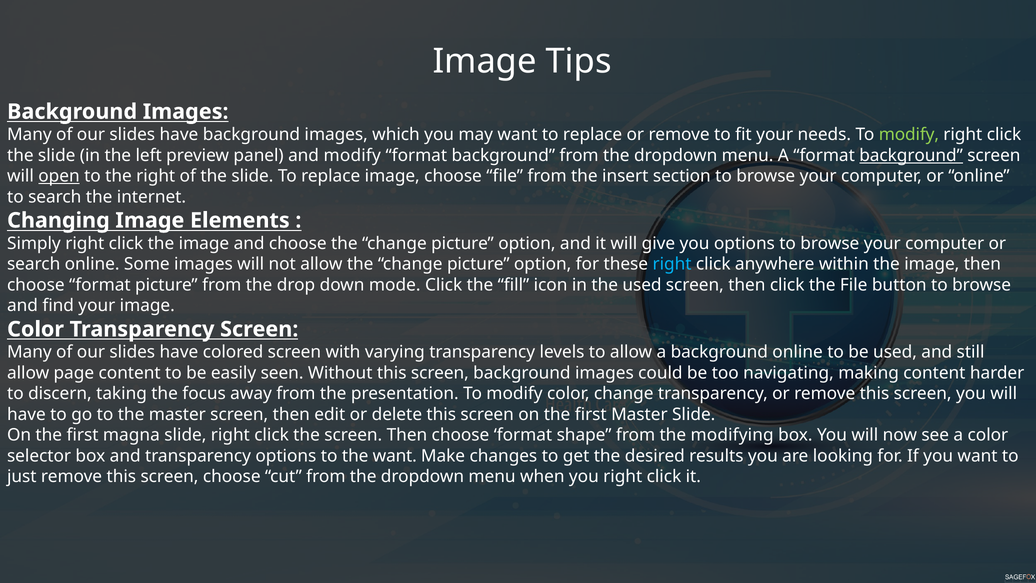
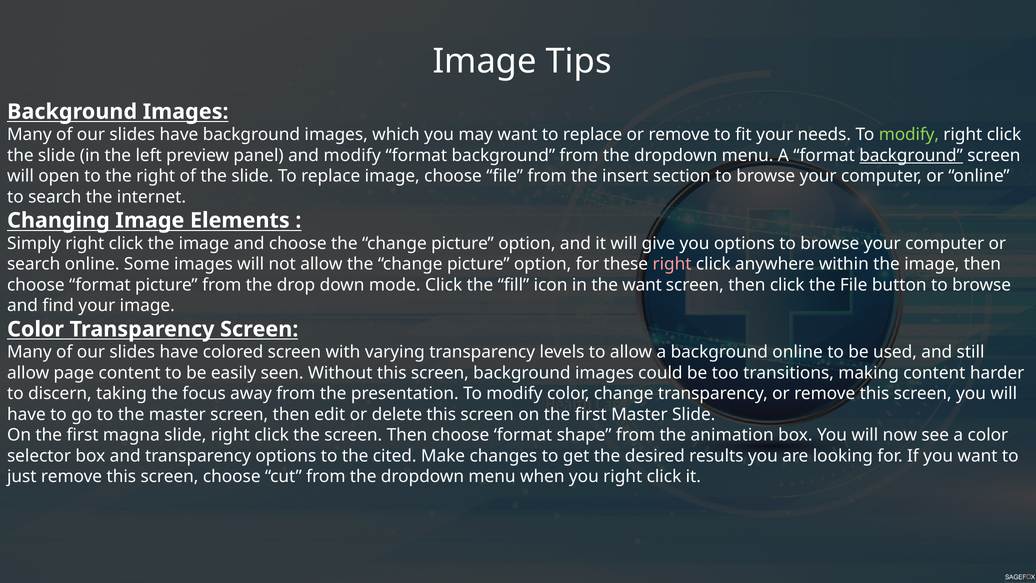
open underline: present -> none (59, 176)
right colour: light blue -> pink (672, 264)
the used: used -> want (642, 285)
navigating: navigating -> transitions (789, 373)
modifying: modifying -> animation (732, 435)
the want: want -> cited (395, 456)
